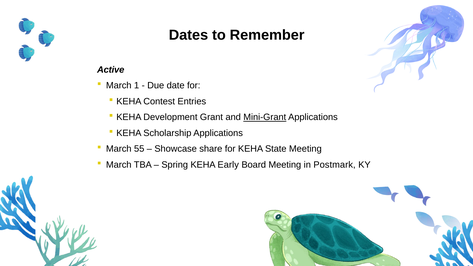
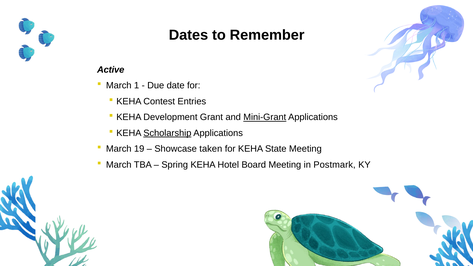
Scholarship underline: none -> present (167, 133)
55: 55 -> 19 (139, 149)
share: share -> taken (211, 149)
Early: Early -> Hotel (228, 165)
